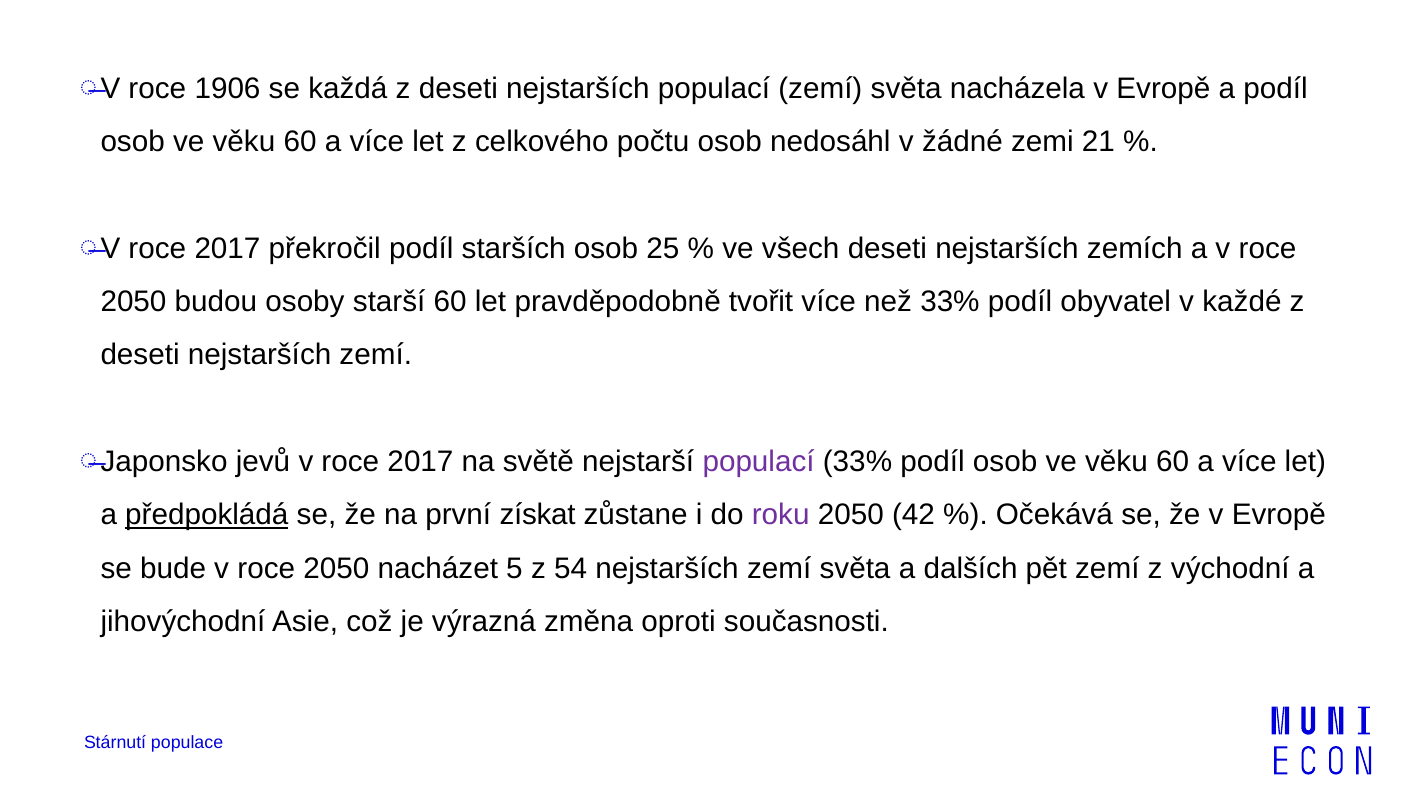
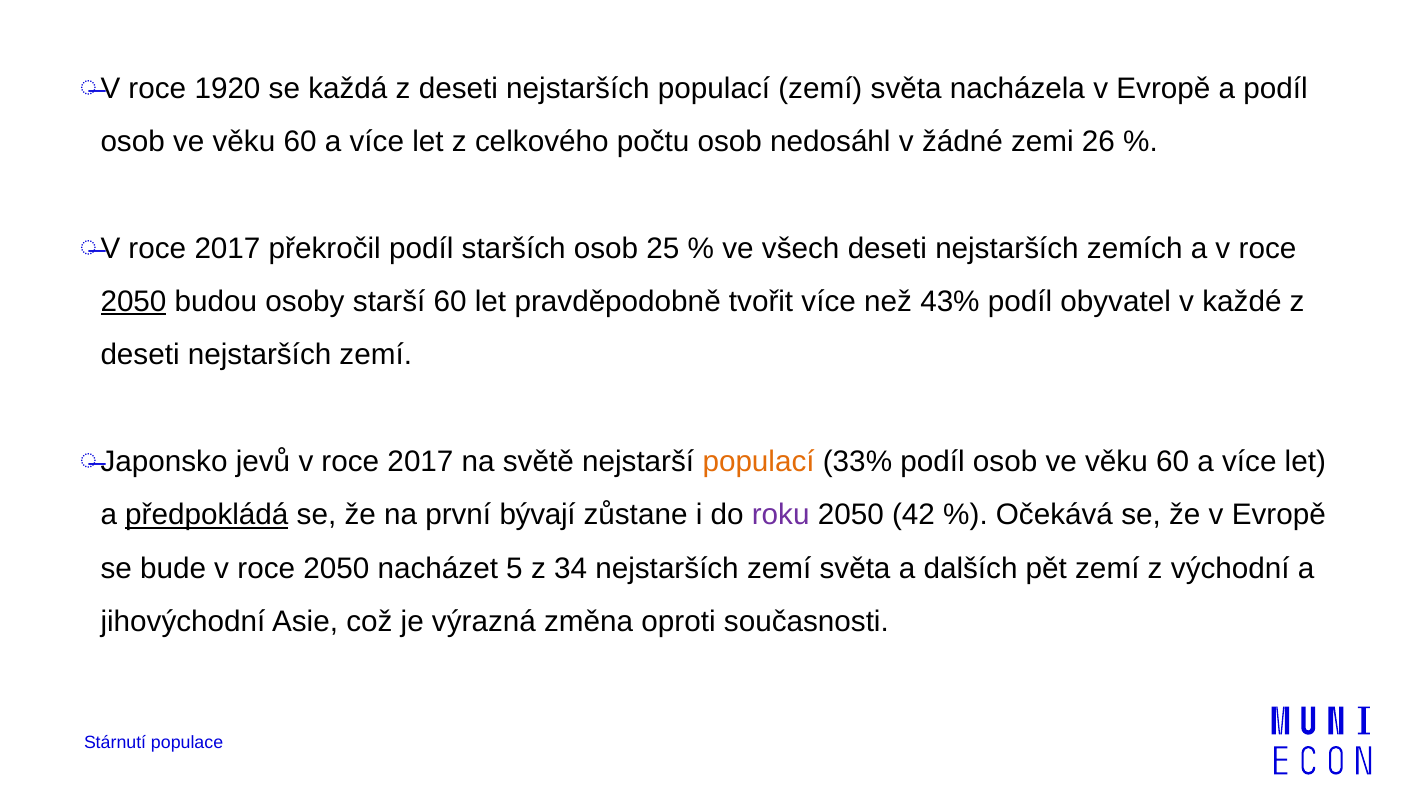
1906: 1906 -> 1920 (228, 88)
21: 21 -> 26 (1098, 142)
2050 underline: none -> present (134, 302)
než 33%: 33% -> 43% (950, 302)
populací colour: purple -> orange (759, 462)
získat: získat -> bývají (538, 515)
54: 54 -> 34 (571, 569)
